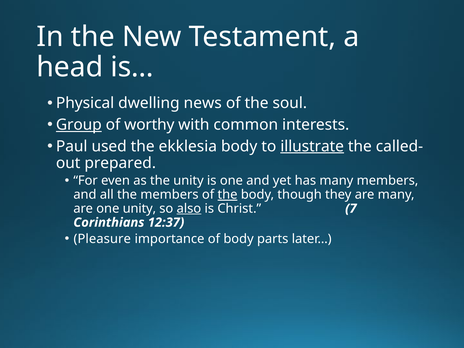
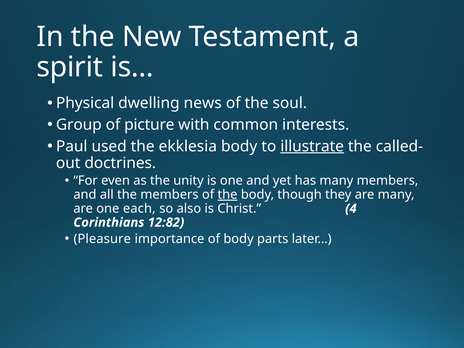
head: head -> spirit (70, 67)
Group underline: present -> none (79, 125)
worthy: worthy -> picture (149, 125)
prepared: prepared -> doctrines (120, 163)
one unity: unity -> each (139, 209)
also underline: present -> none (189, 209)
7: 7 -> 4 (351, 209)
12:37: 12:37 -> 12:82 (166, 222)
